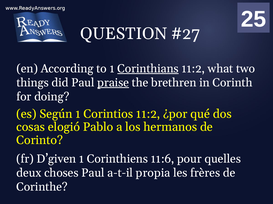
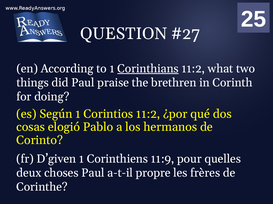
praise underline: present -> none (113, 83)
11:6: 11:6 -> 11:9 (163, 159)
propia: propia -> propre (153, 173)
